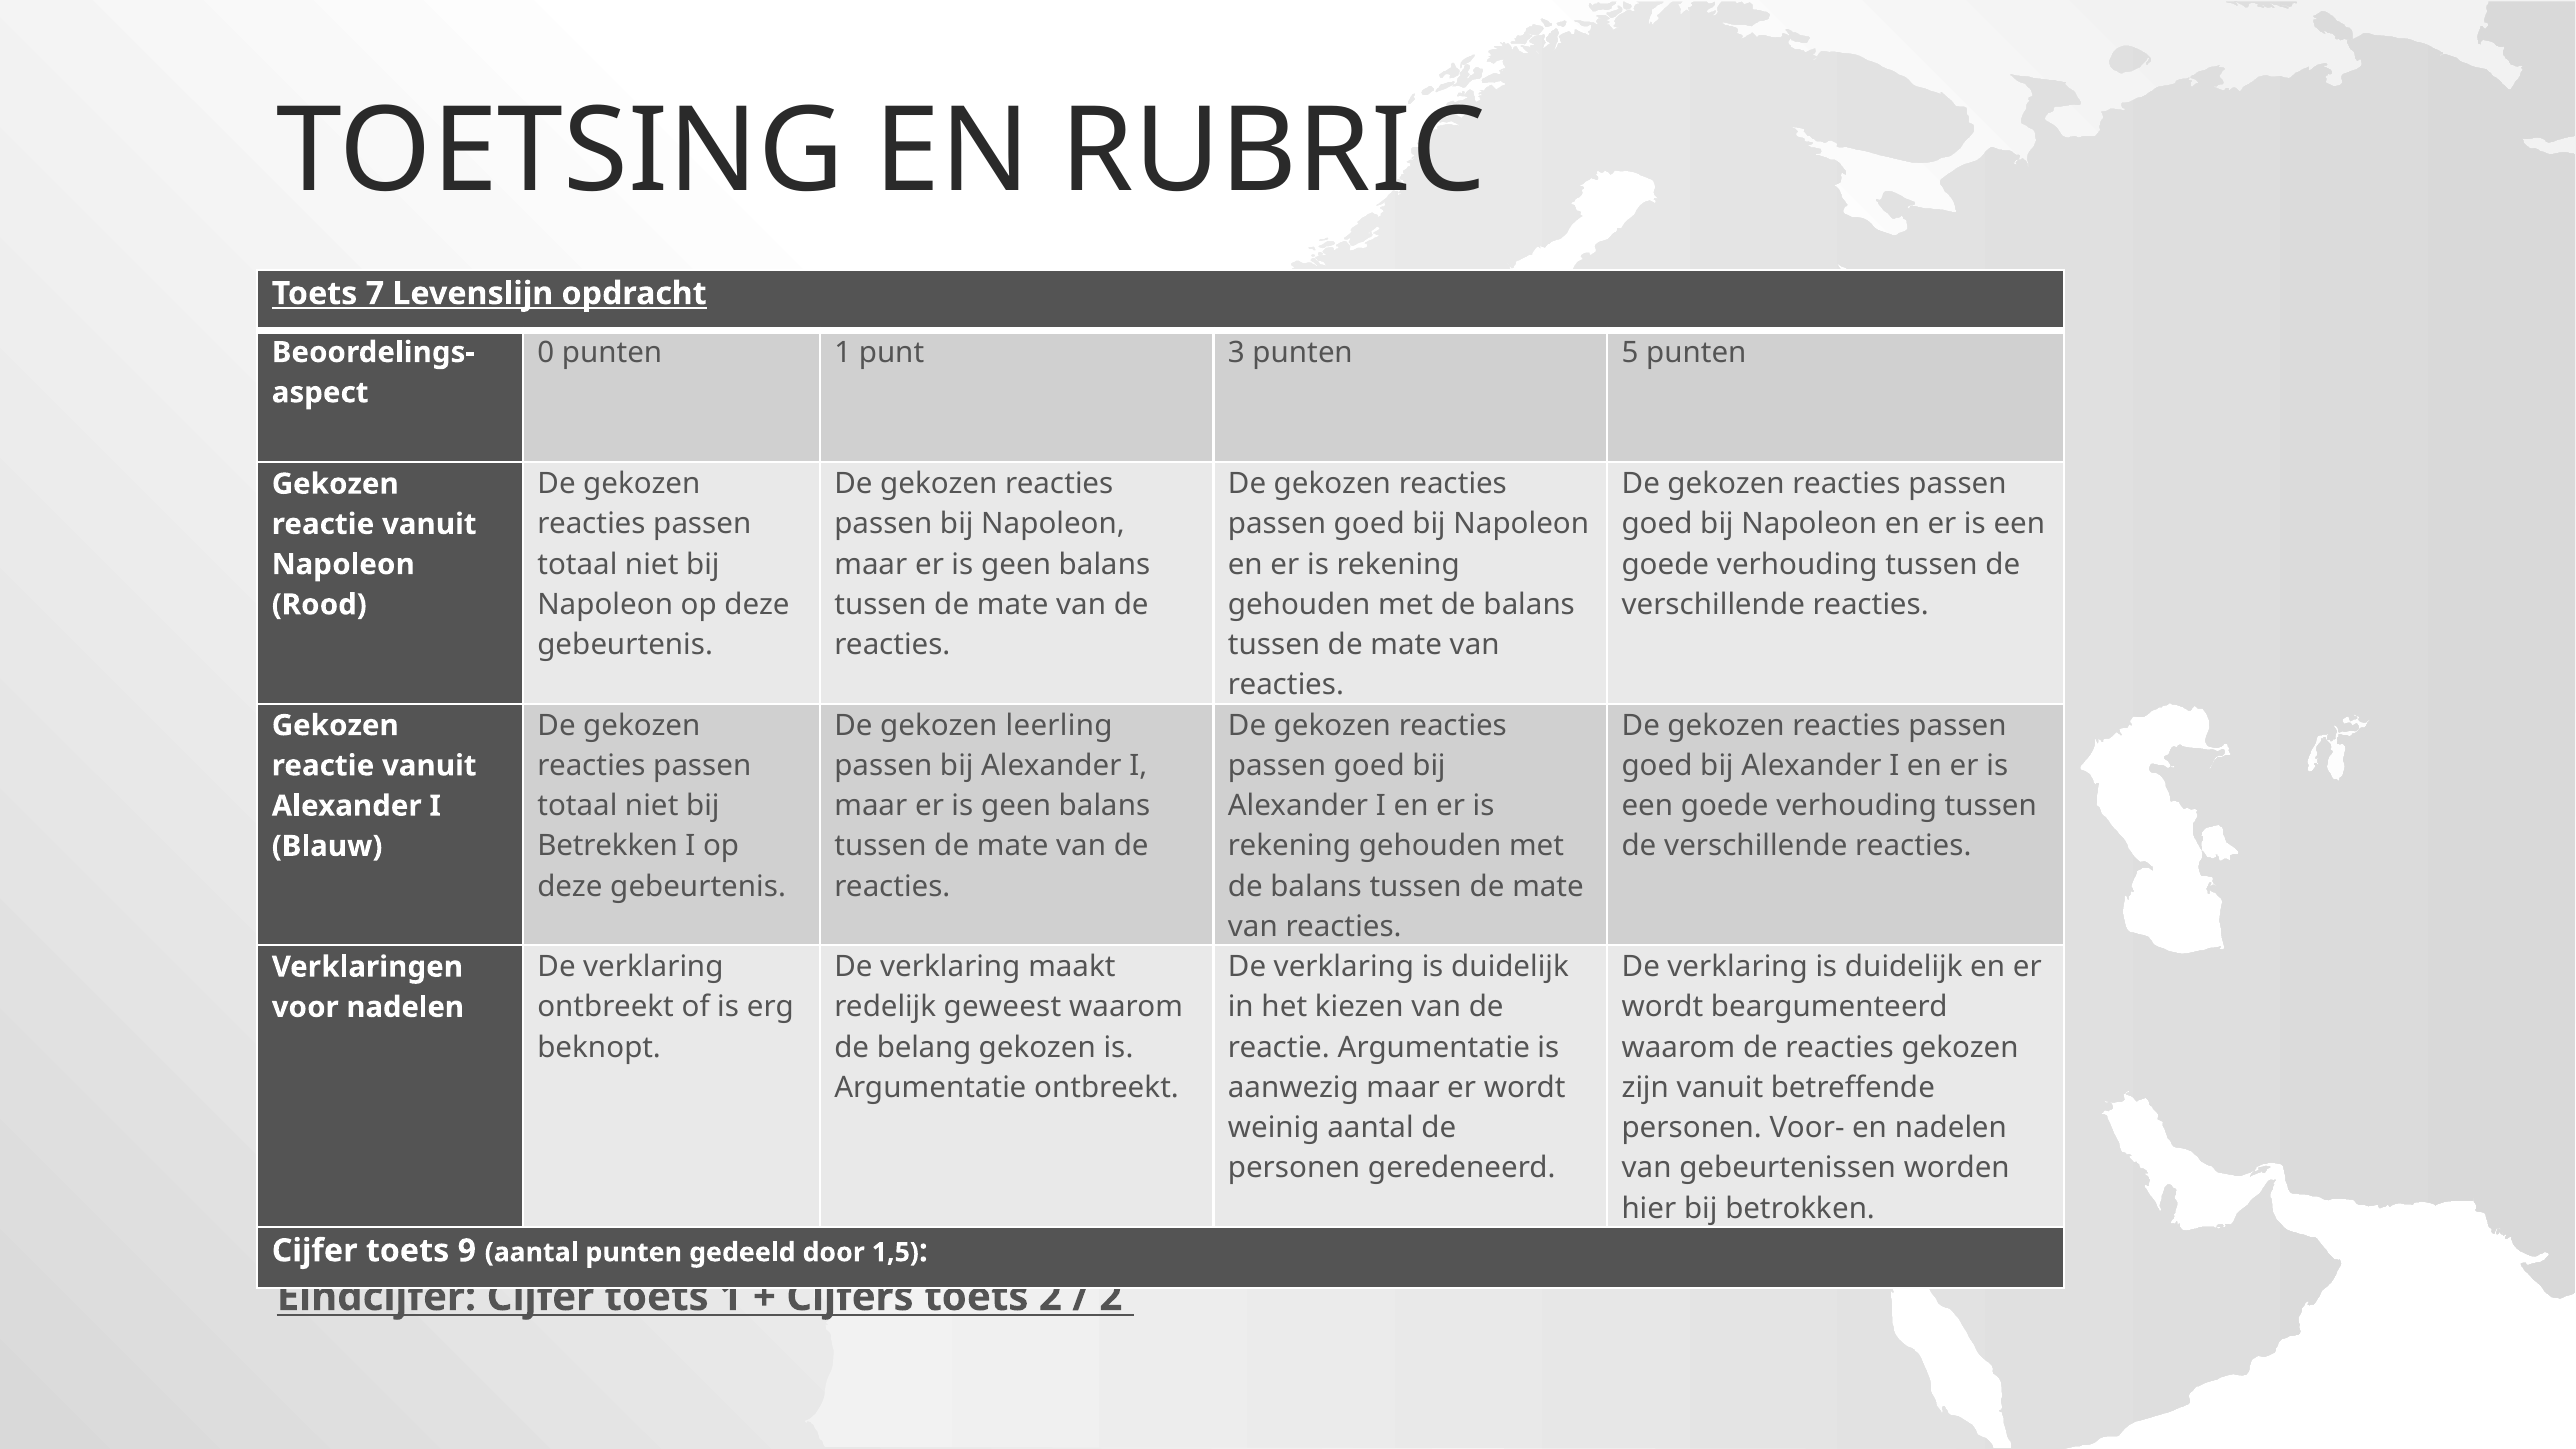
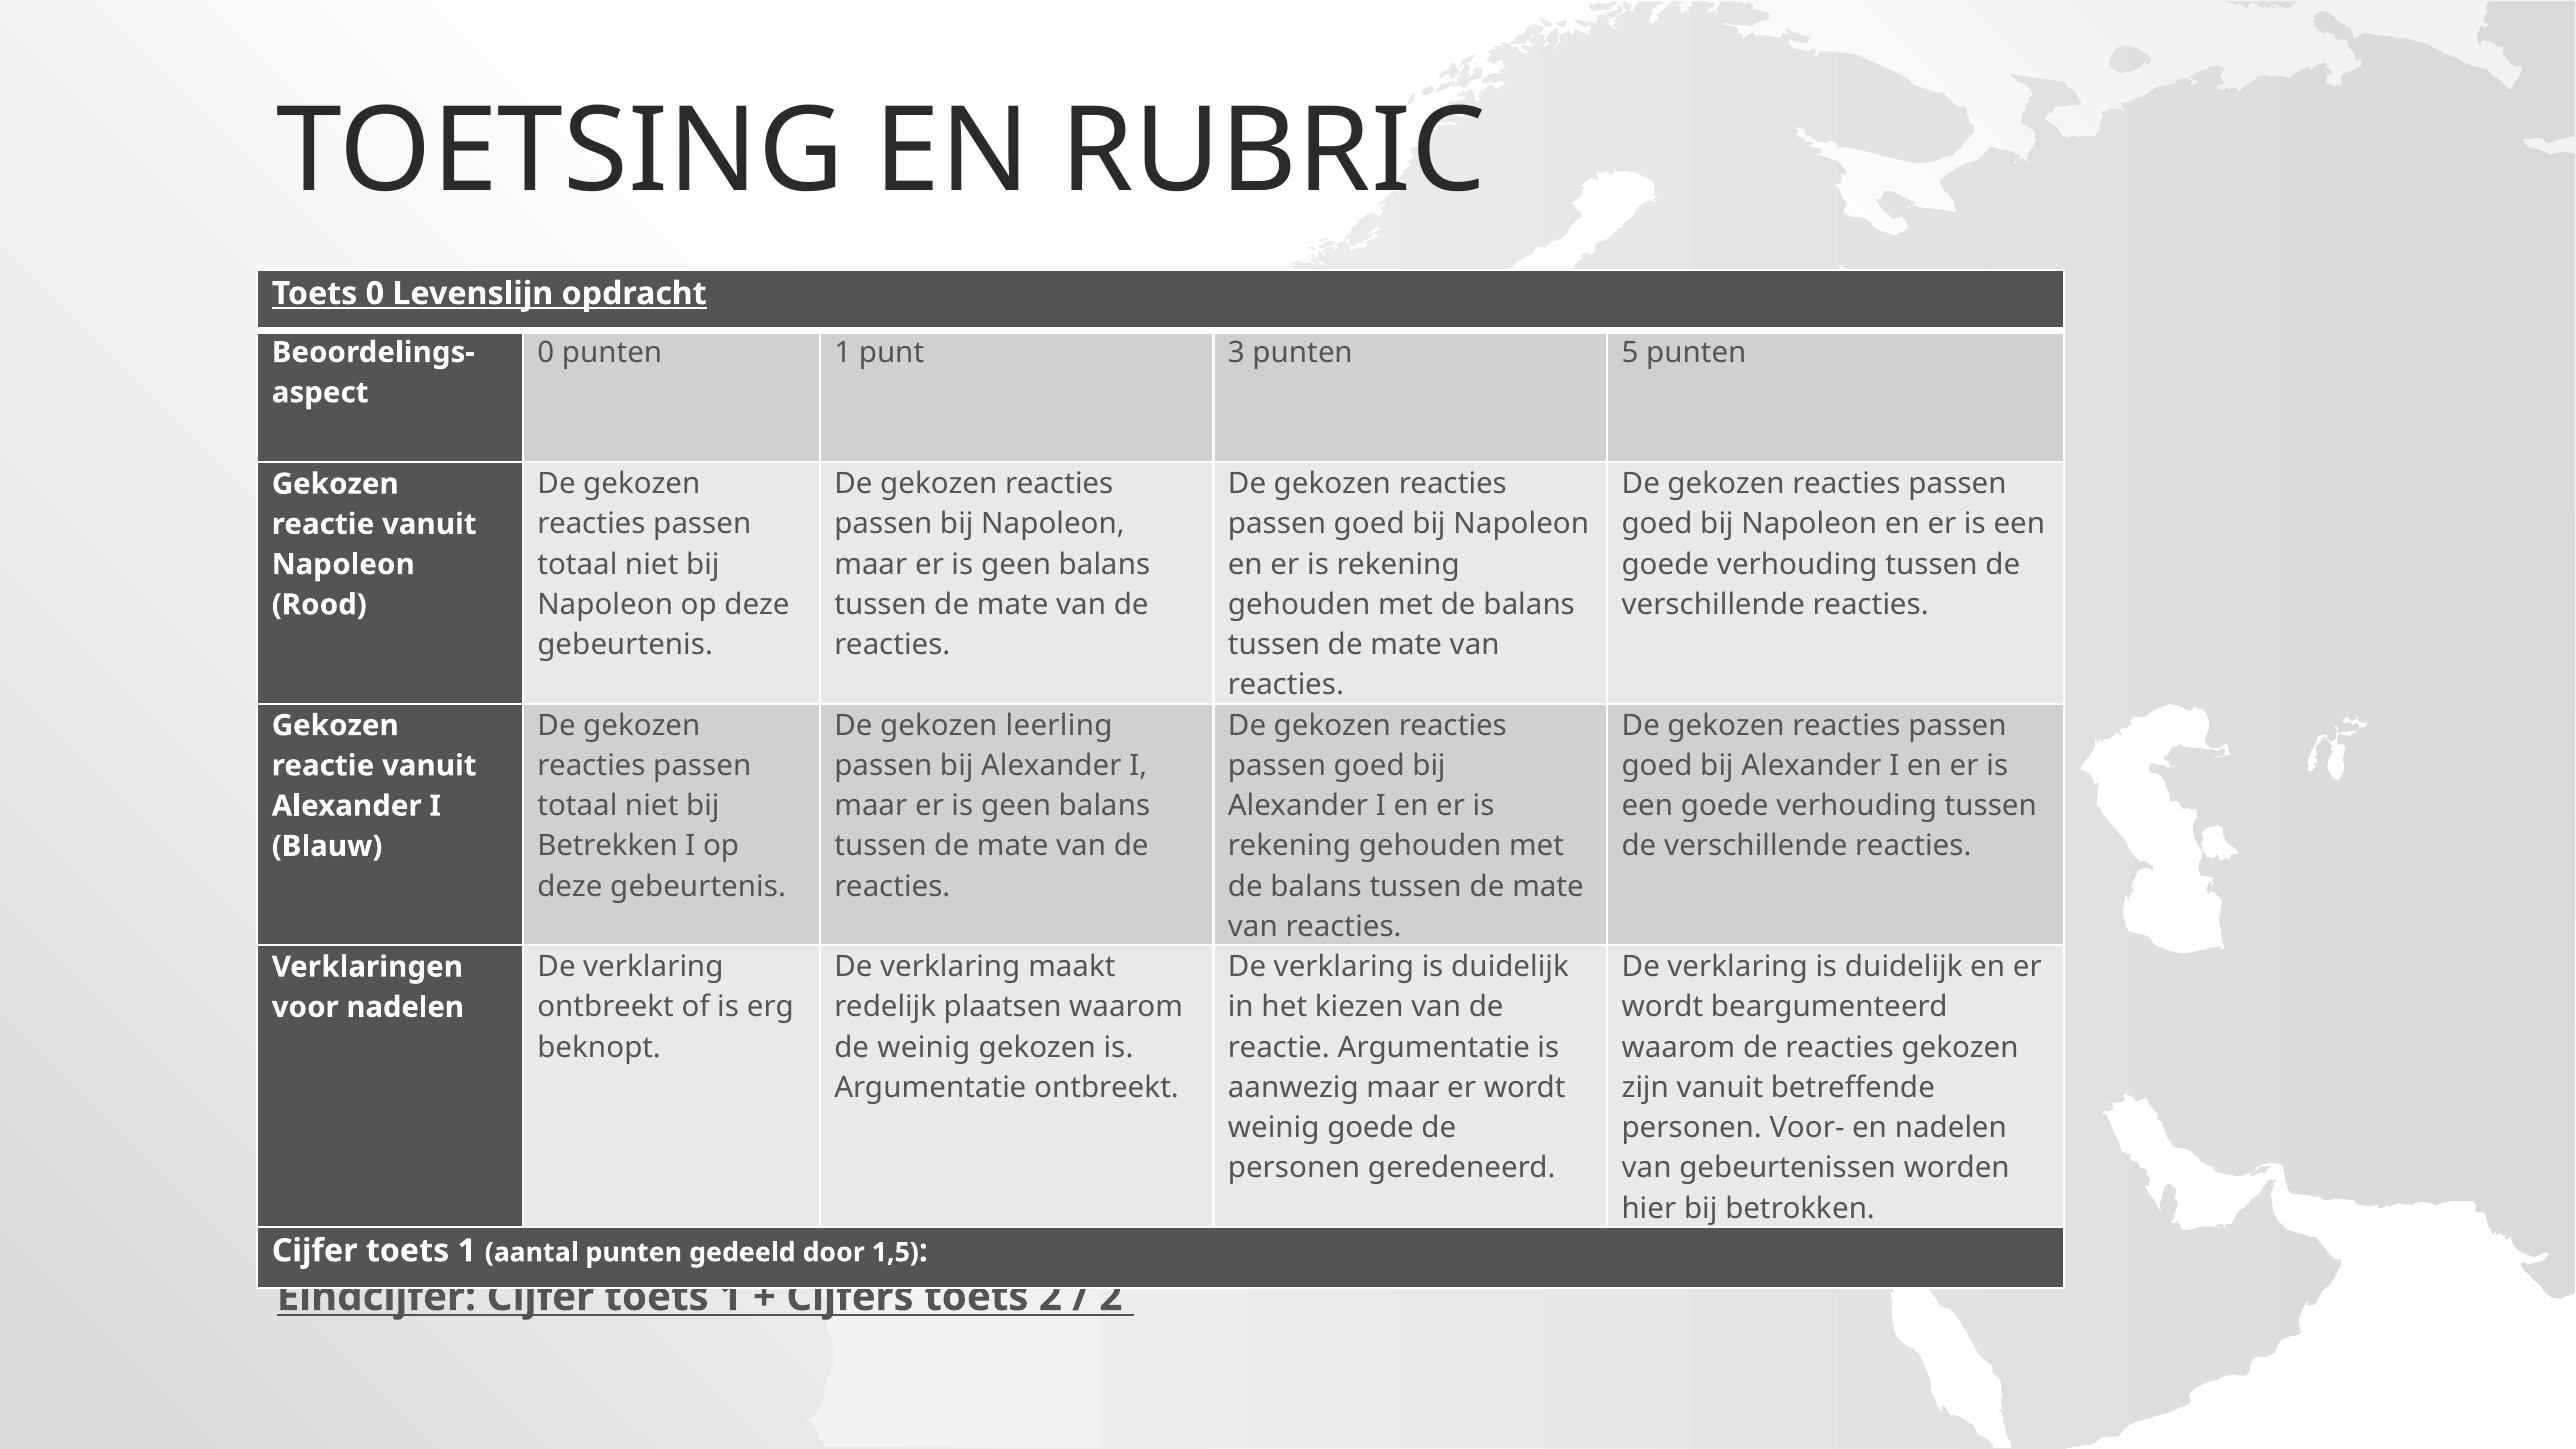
Toets 7: 7 -> 0 (375, 294)
geweest: geweest -> plaatsen (1003, 1007)
de belang: belang -> weinig (924, 1048)
weinig aantal: aantal -> goede (1371, 1128)
9: 9 -> 1 (467, 1251)
